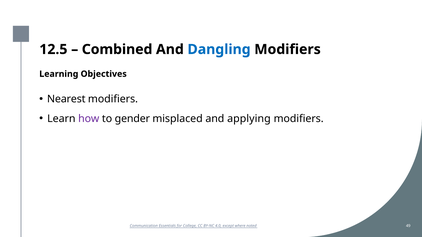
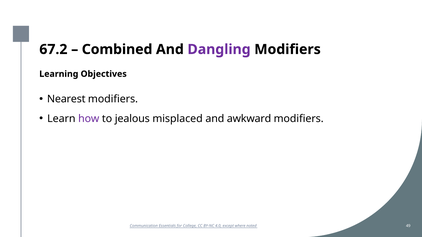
12.5: 12.5 -> 67.2 (53, 49)
Dangling colour: blue -> purple (219, 49)
gender: gender -> jealous (132, 119)
applying: applying -> awkward (249, 119)
